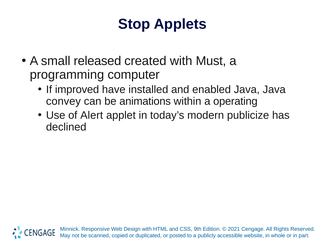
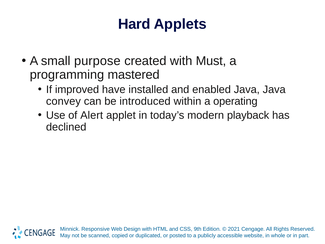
Stop: Stop -> Hard (134, 24)
released: released -> purpose (97, 61)
computer: computer -> mastered (134, 75)
animations: animations -> introduced (145, 101)
publicize: publicize -> playback (248, 115)
